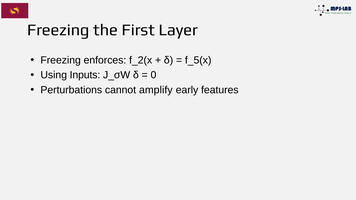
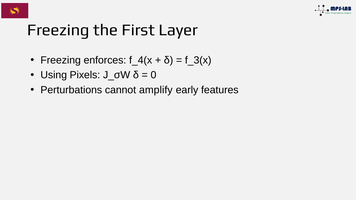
f_2(x: f_2(x -> f_4(x (141, 60)
f_5(x: f_5(x -> f_3(x (198, 60)
Inputs: Inputs -> Pixels (85, 75)
